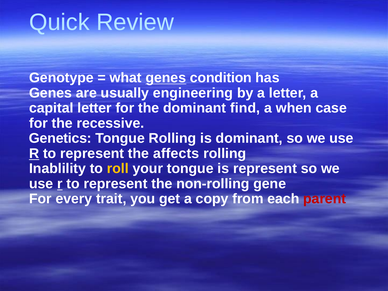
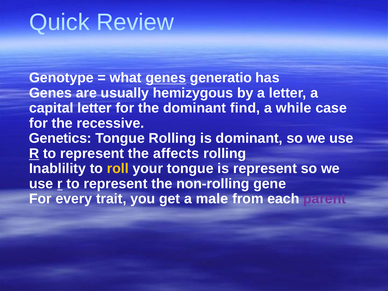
condition: condition -> generatio (221, 78)
engineering: engineering -> hemizygous (193, 93)
when: when -> while (294, 108)
copy: copy -> male (212, 199)
parent colour: red -> purple (325, 199)
